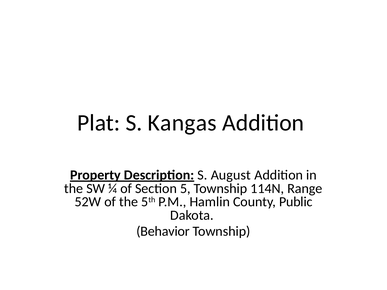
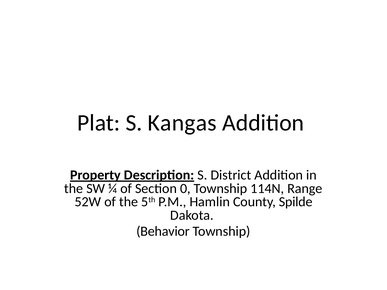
August: August -> District (231, 175)
5: 5 -> 0 (185, 189)
Public: Public -> Spilde (296, 202)
